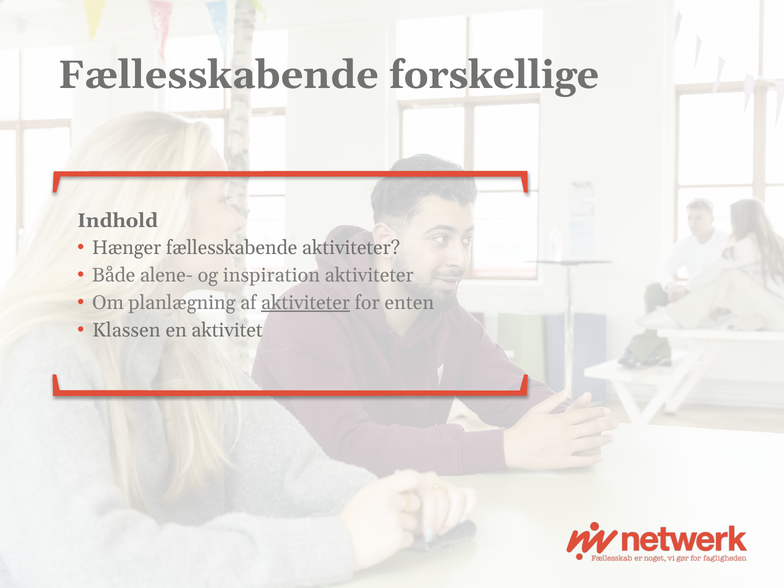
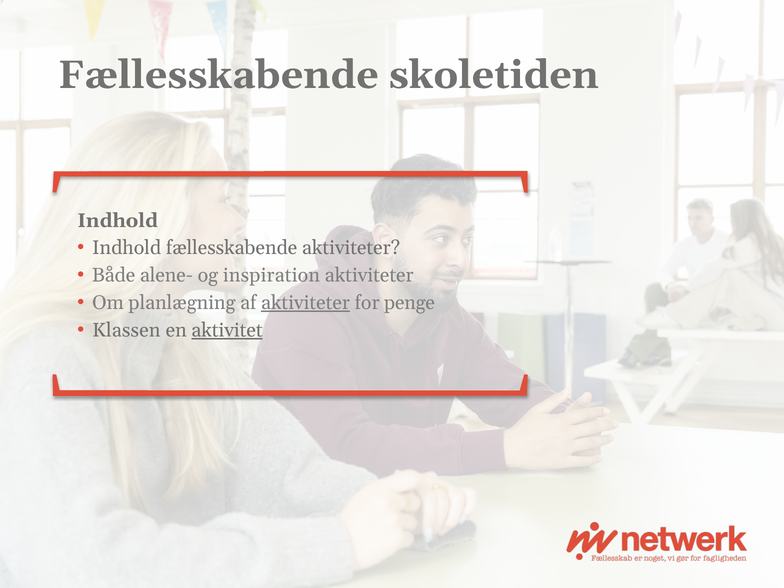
forskellige: forskellige -> skoletiden (494, 75)
Hænger: Hænger -> Indhold (127, 248)
enten: enten -> penge (410, 303)
aktivitet underline: none -> present (227, 330)
